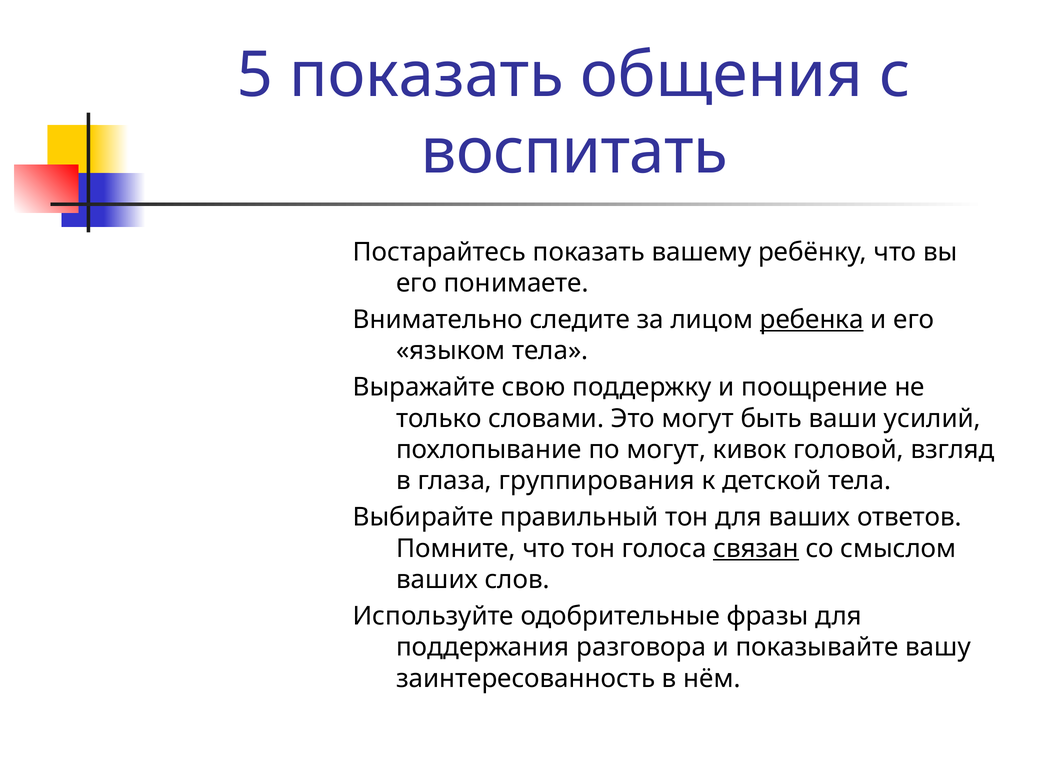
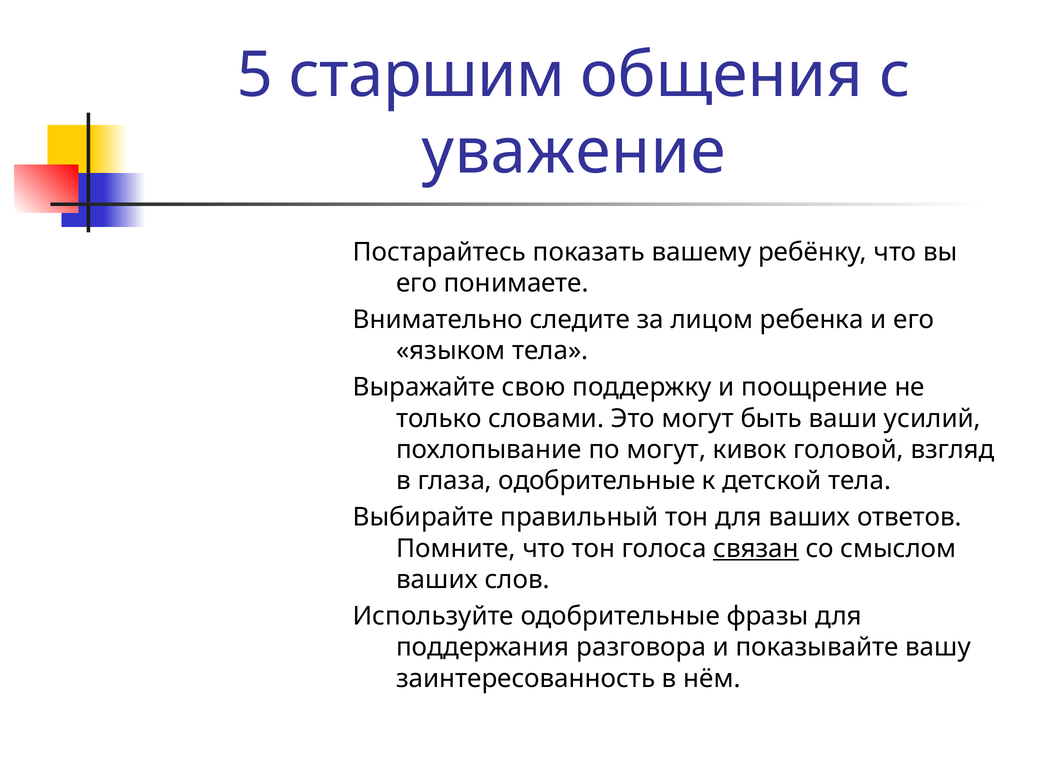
5 показать: показать -> старшим (427, 75)
воспитать: воспитать -> уважение (574, 152)
ребенка underline: present -> none (812, 320)
глаза группирования: группирования -> одобрительные (597, 481)
